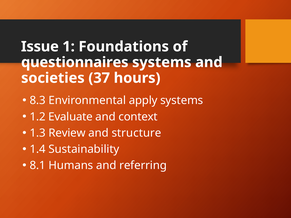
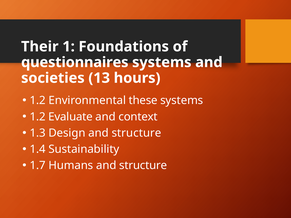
Issue: Issue -> Their (40, 47)
37: 37 -> 13 (99, 78)
8.3: 8.3 -> 1.2 (38, 101)
apply: apply -> these (143, 101)
Review: Review -> Design (67, 133)
8.1: 8.1 -> 1.7 (38, 166)
Humans and referring: referring -> structure (143, 166)
